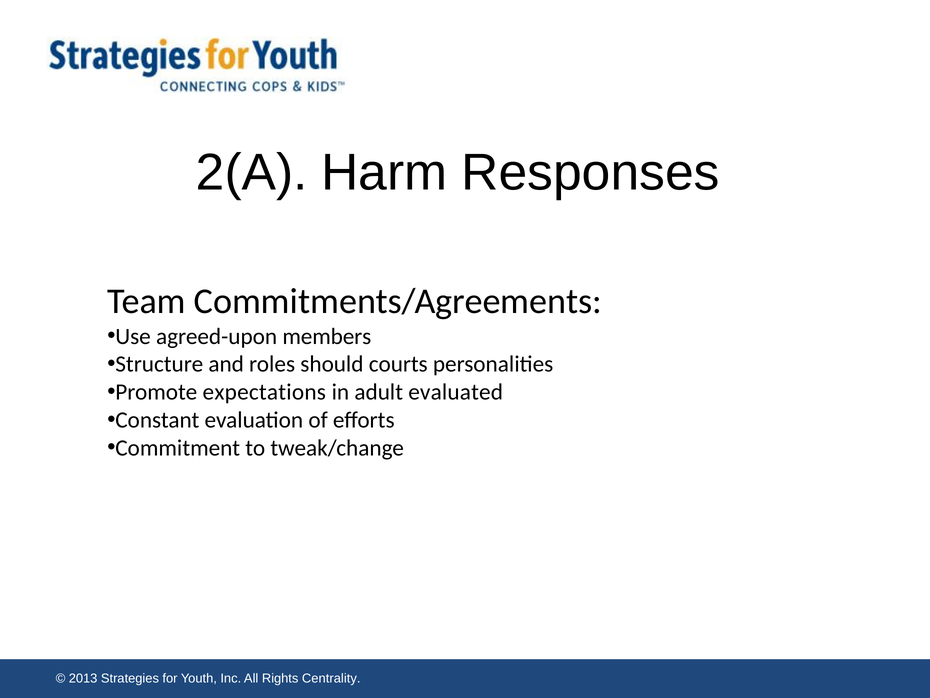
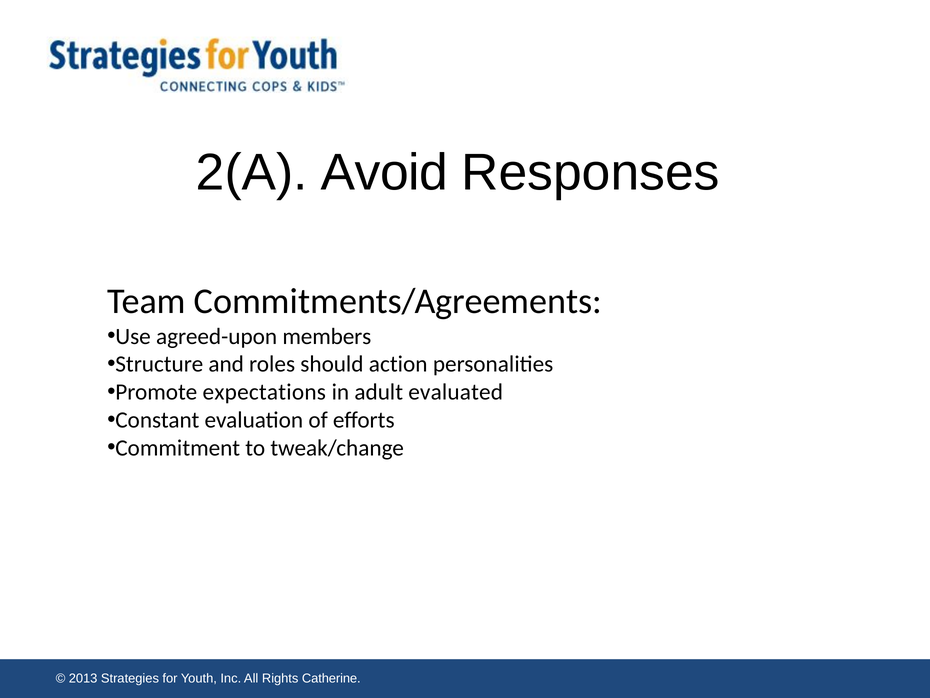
Harm: Harm -> Avoid (384, 173)
courts: courts -> action (398, 364)
Centrality: Centrality -> Catherine (331, 678)
